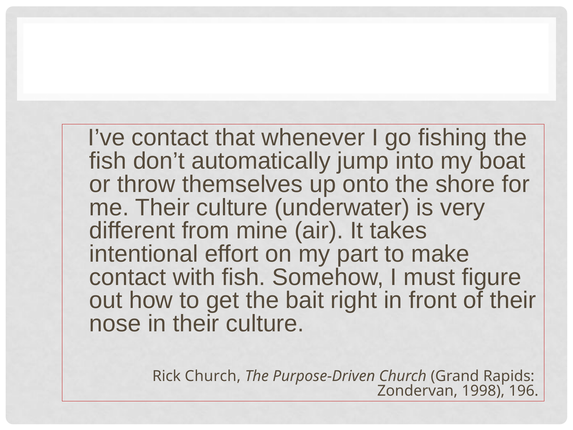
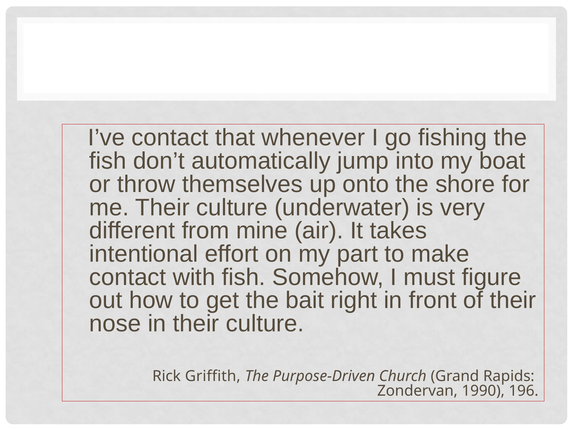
Rick Church: Church -> Griffith (213, 376)
1998: 1998 -> 1990 (483, 391)
